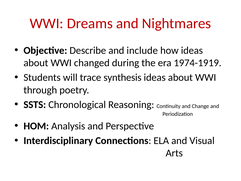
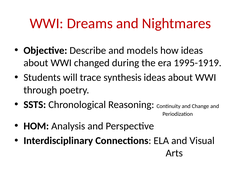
include: include -> models (142, 50)
1974-1919: 1974-1919 -> 1995-1919 (198, 63)
